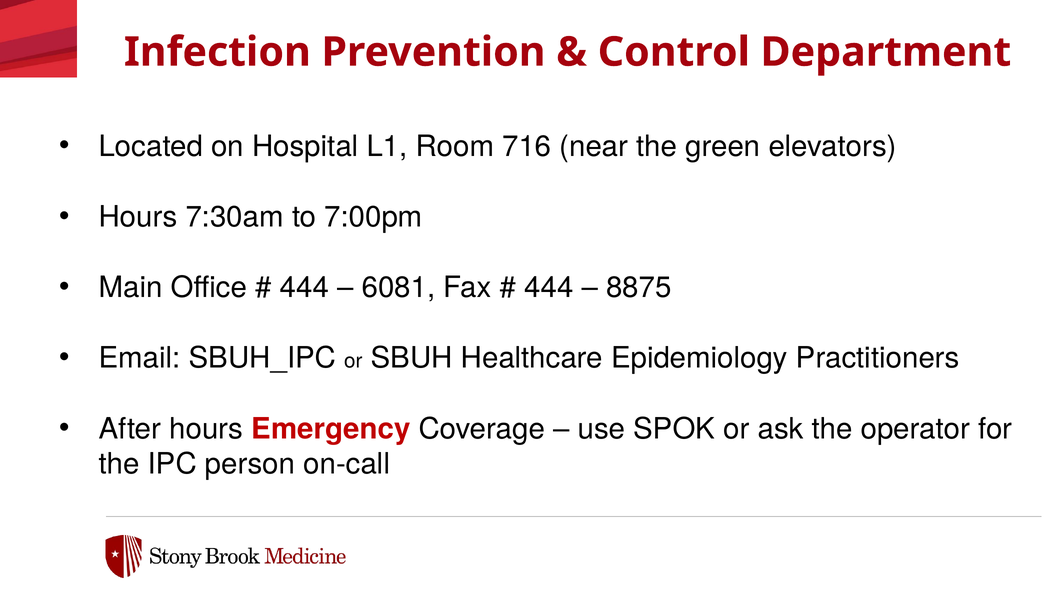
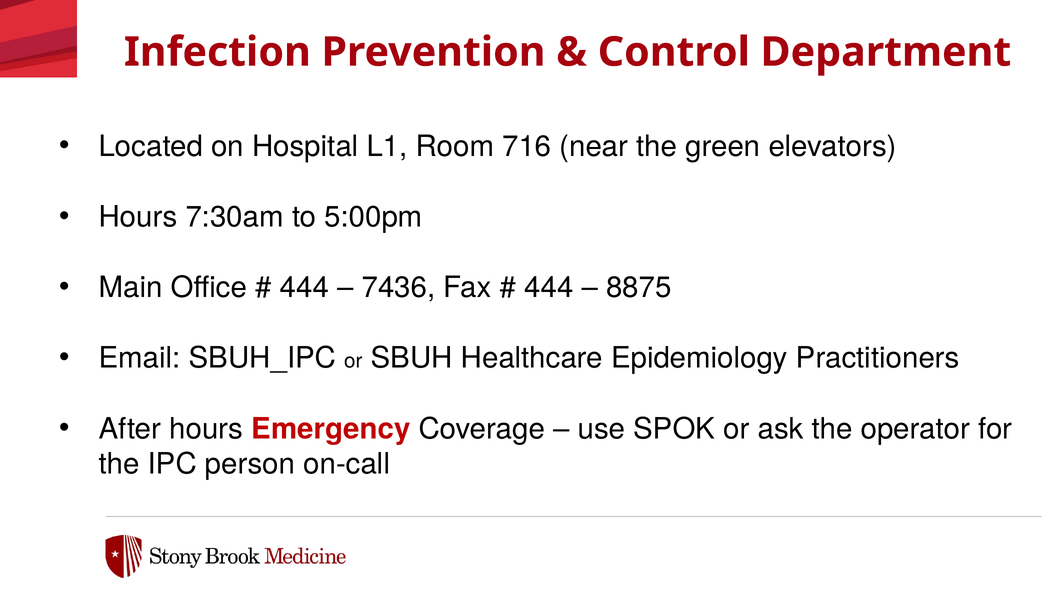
7:00pm: 7:00pm -> 5:00pm (373, 217)
6081: 6081 -> 7436 (398, 287)
